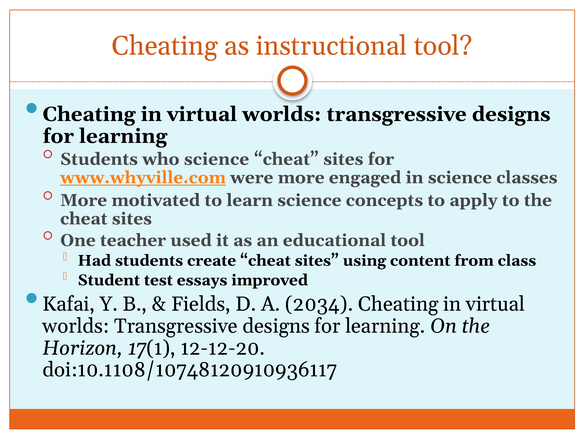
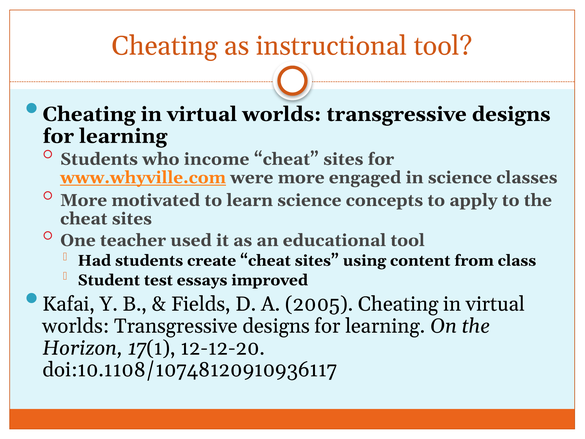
who science: science -> income (217, 159)
2034: 2034 -> 2005 (319, 304)
